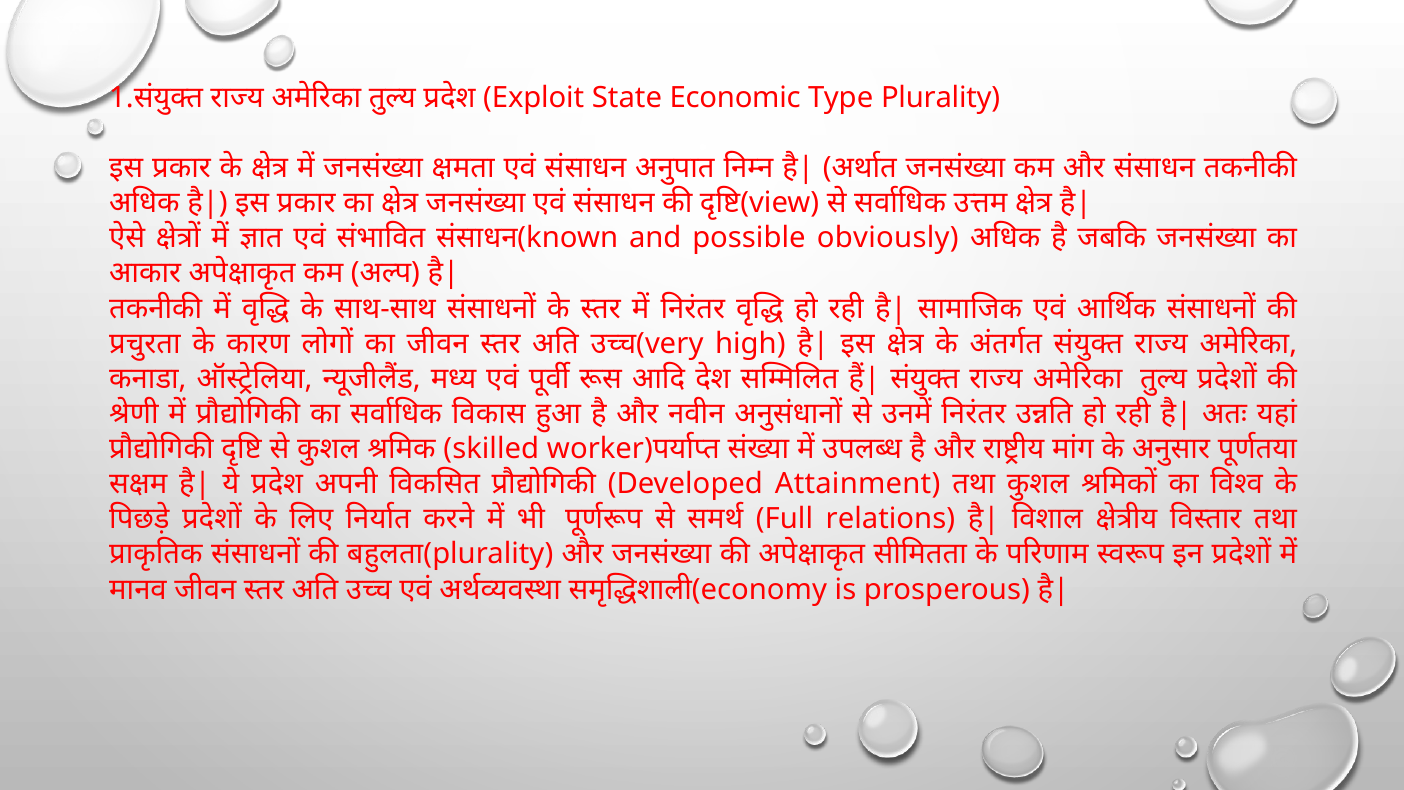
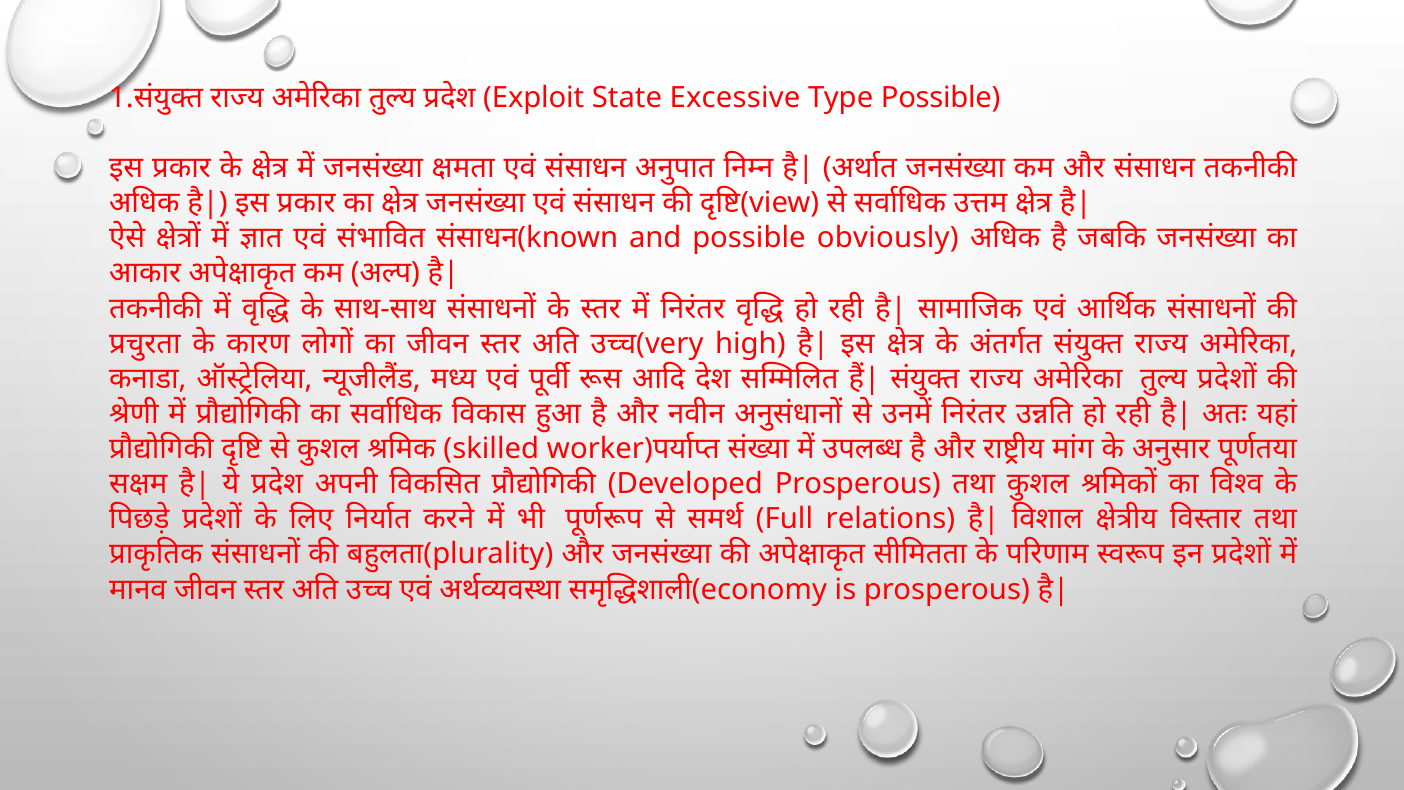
Economic: Economic -> Excessive (735, 98)
Type Plurality: Plurality -> Possible (941, 98)
Developed Attainment: Attainment -> Prosperous (858, 484)
